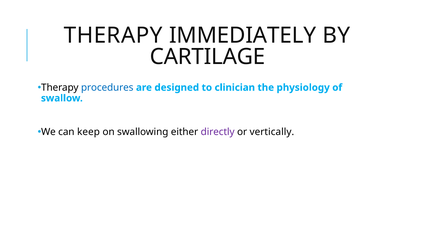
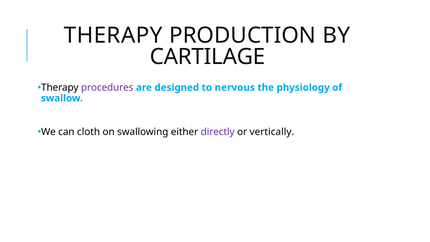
IMMEDIATELY: IMMEDIATELY -> PRODUCTION (243, 35)
procedures colour: blue -> purple (107, 87)
clinician: clinician -> nervous (235, 87)
keep: keep -> cloth (89, 132)
